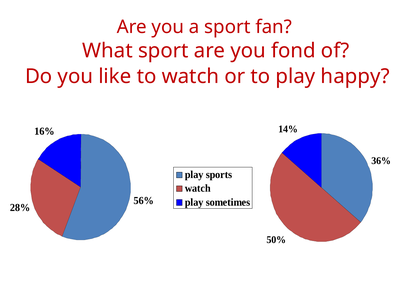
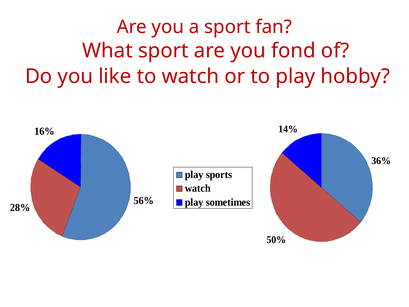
happy: happy -> hobby (355, 76)
